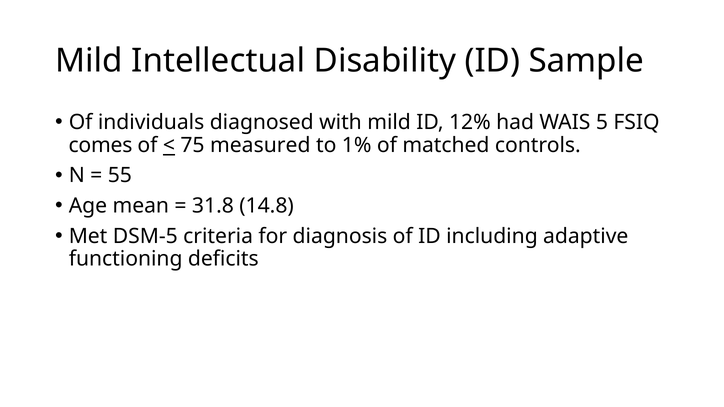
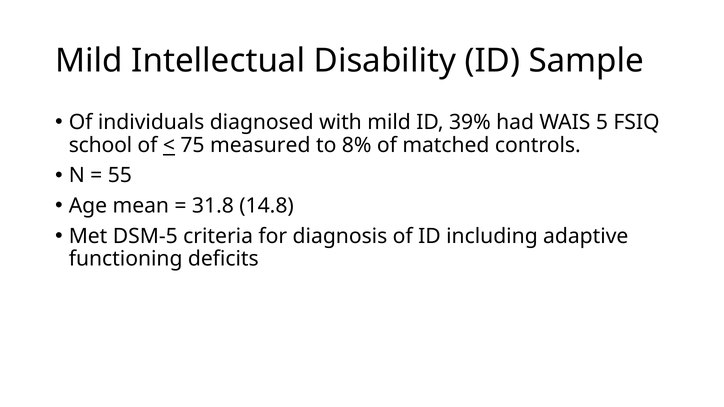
12%: 12% -> 39% (470, 122)
comes: comes -> school (100, 145)
1%: 1% -> 8% (357, 145)
